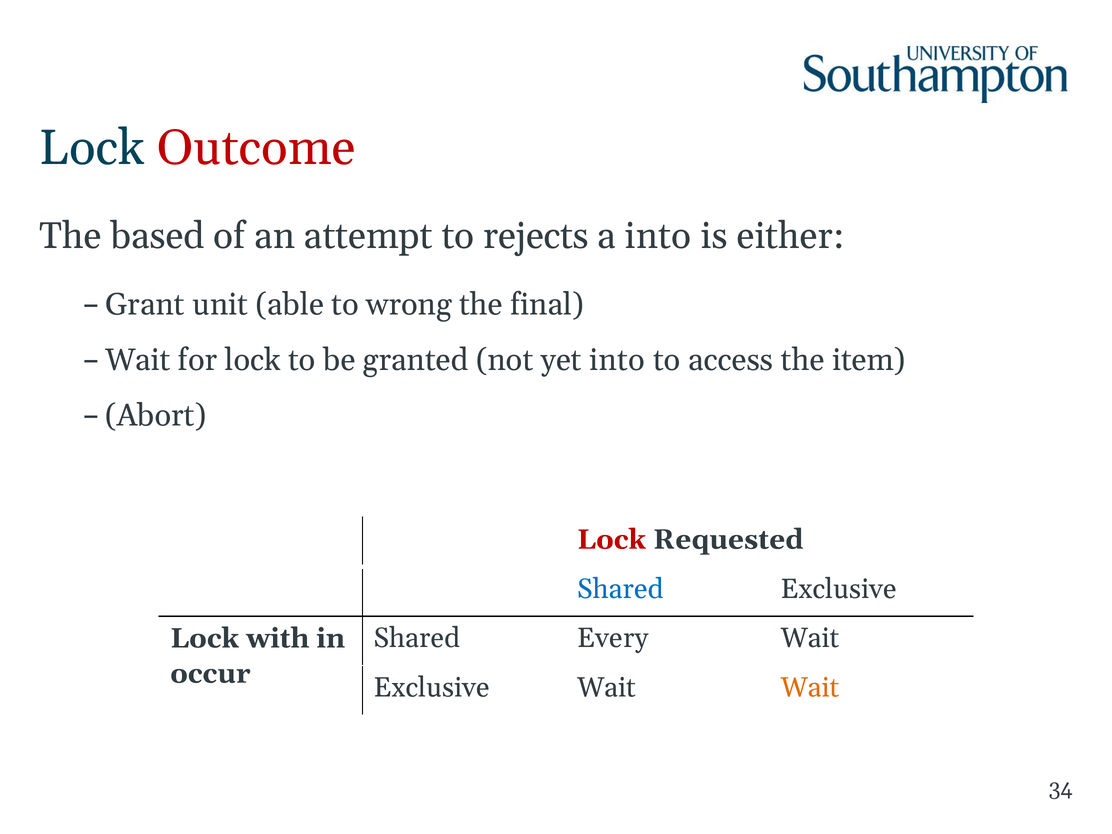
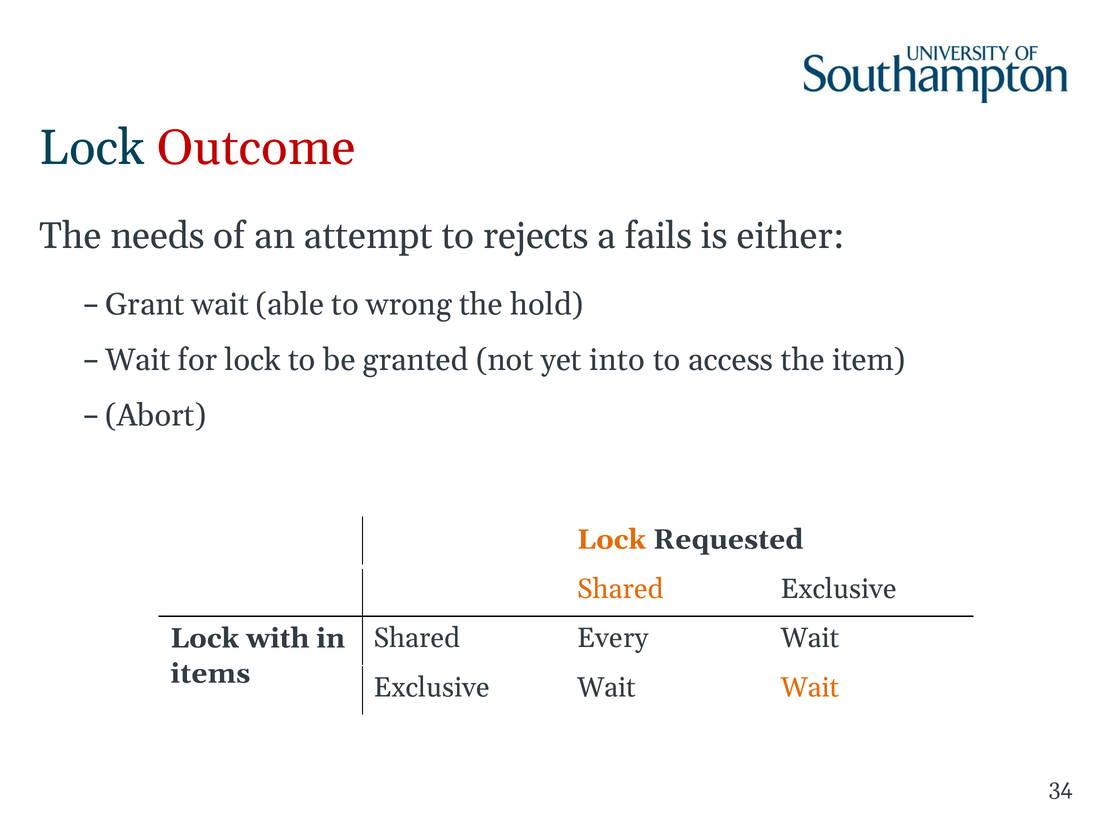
based: based -> needs (158, 236)
a into: into -> fails (658, 236)
Grant unit: unit -> wait (220, 304)
final: final -> hold (547, 304)
Lock colour: red -> orange (612, 540)
Shared colour: blue -> orange (620, 589)
occur: occur -> items (210, 673)
